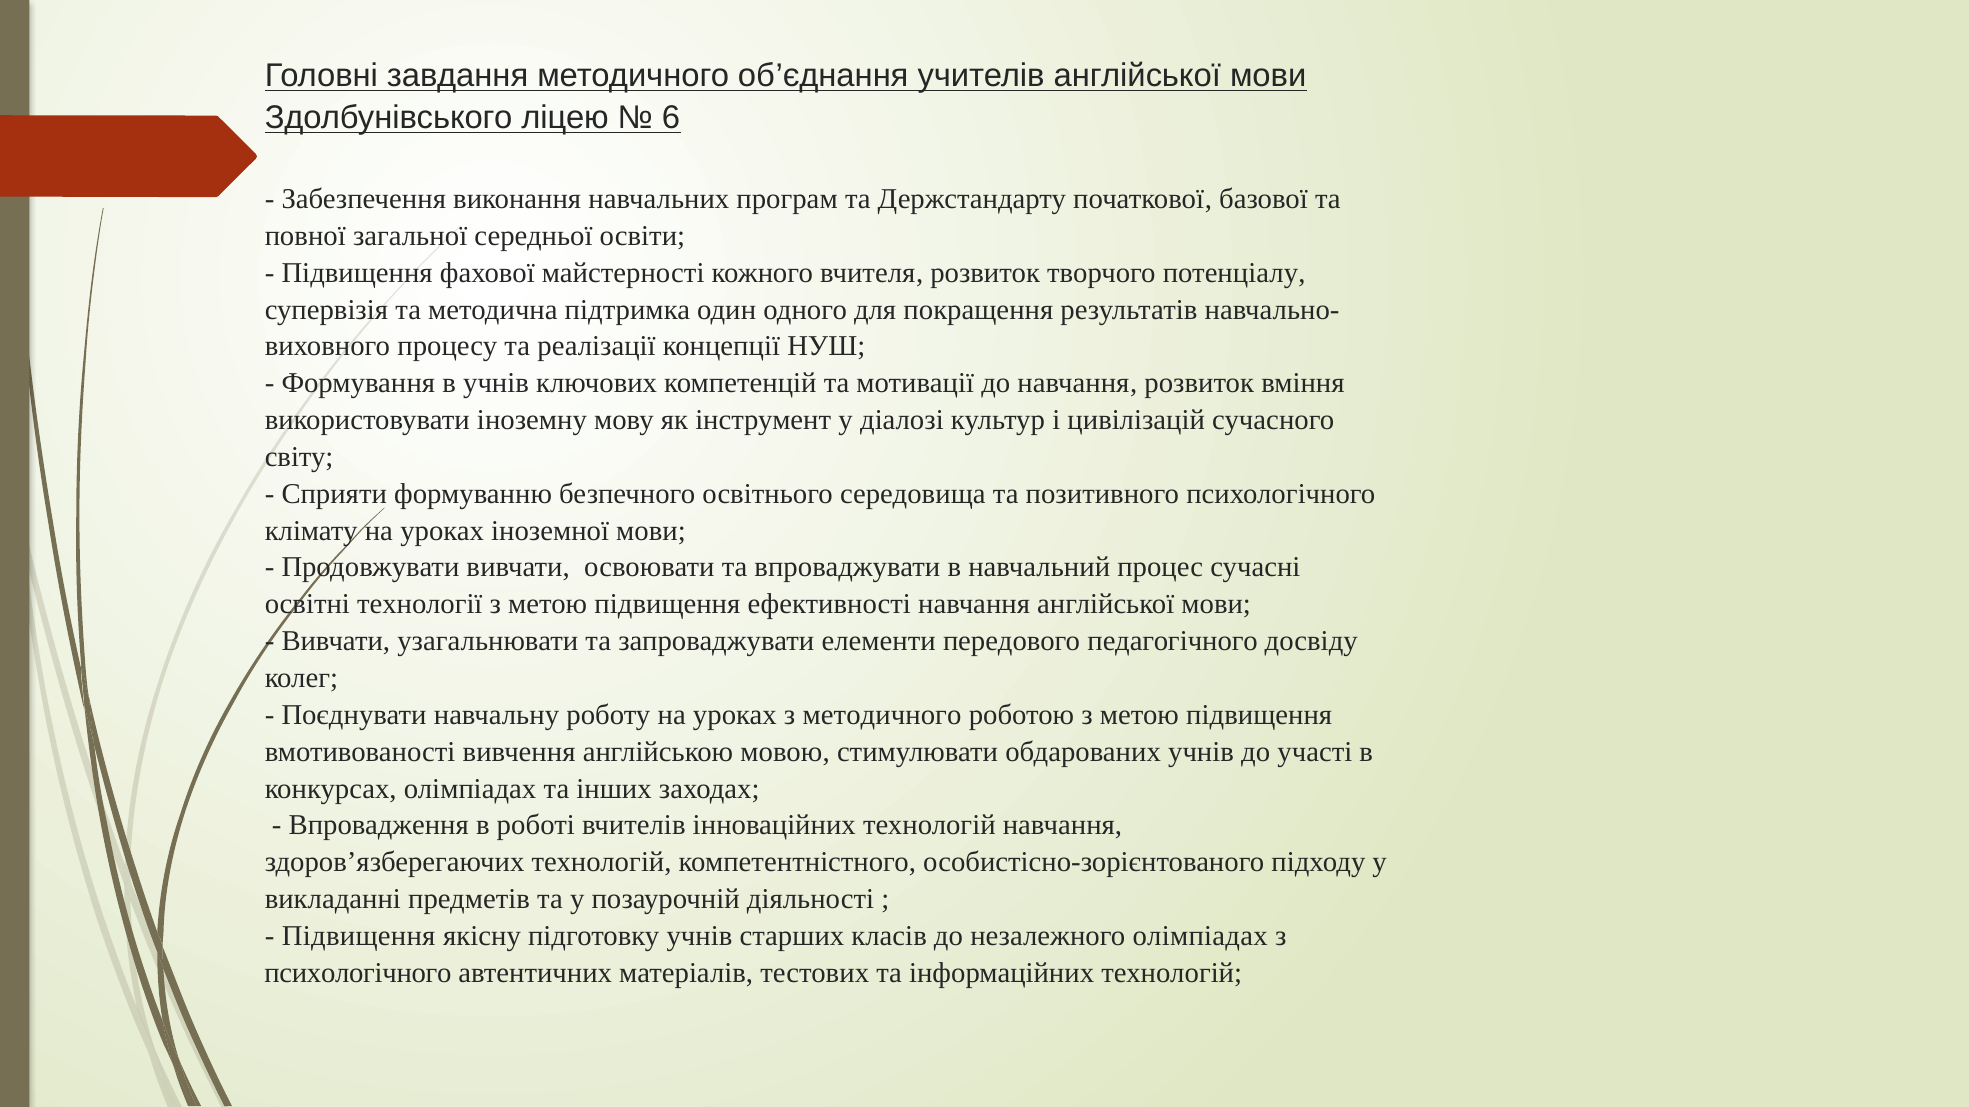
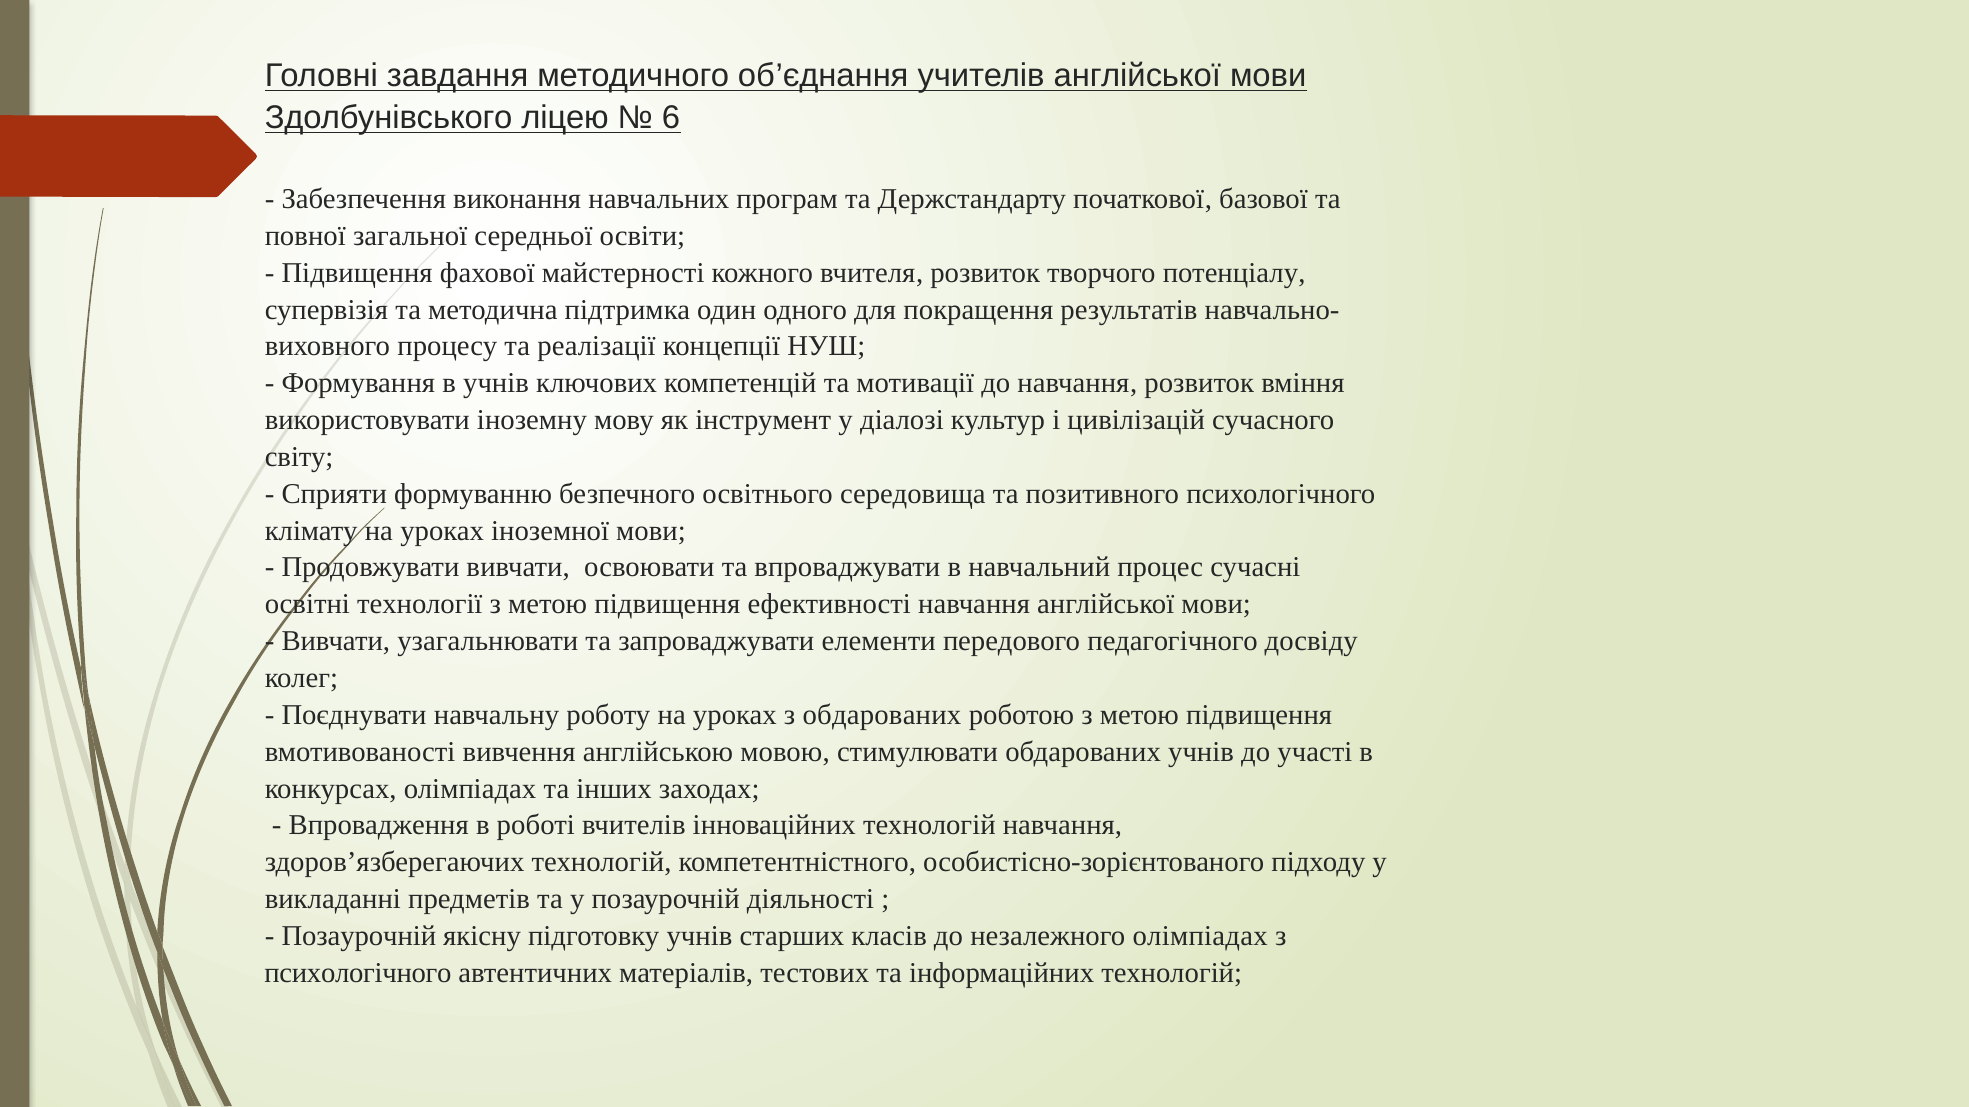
з методичного: методичного -> обдарованих (882, 715)
Підвищення: Підвищення -> Позаурочній (359, 936)
